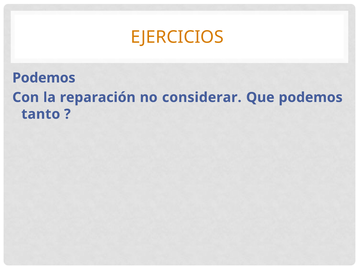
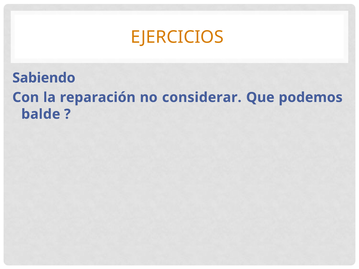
Podemos: Podemos -> Sabiendo (44, 78)
tanto: tanto -> balde (41, 114)
